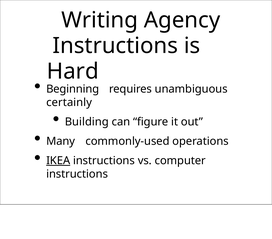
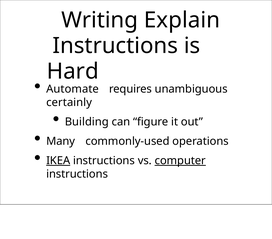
Agency: Agency -> Explain (182, 20)
Beginning: Beginning -> Automate (73, 89)
computer underline: none -> present (180, 160)
